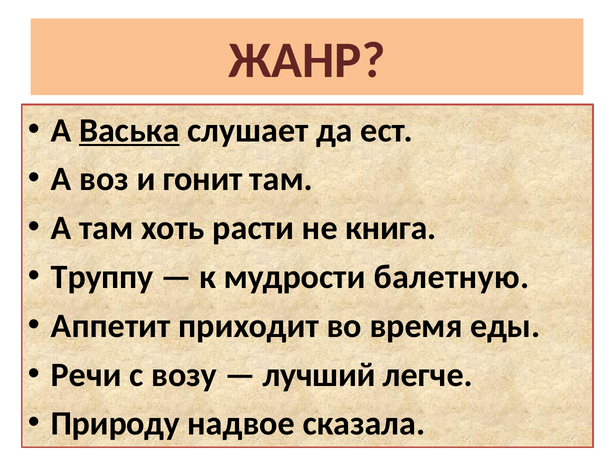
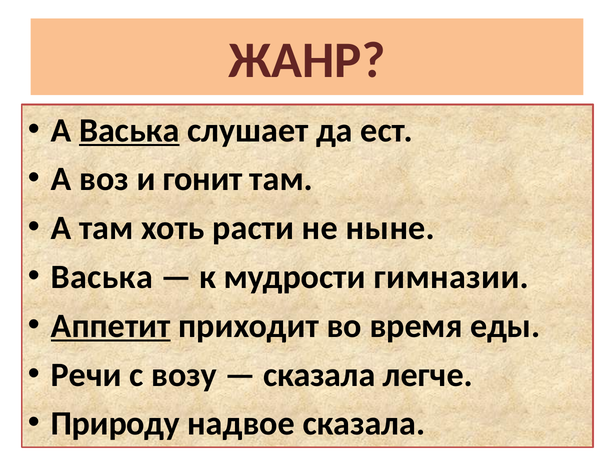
книга: книга -> ныне (391, 228)
Труппу: Труппу -> Васька (102, 277)
балетную: балетную -> гимназии (451, 277)
Аппетит underline: none -> present (111, 326)
лучший: лучший -> сказала (319, 375)
